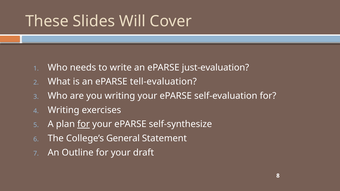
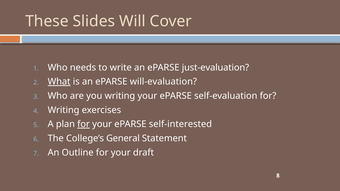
What underline: none -> present (59, 82)
tell-evaluation: tell-evaluation -> will-evaluation (163, 82)
self-synthesize: self-synthesize -> self-interested (180, 124)
